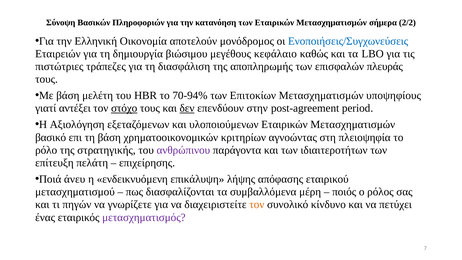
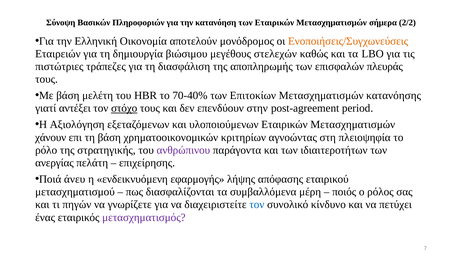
Ενοποιήσεις/Συγχωνεύσεις colour: blue -> orange (348, 41)
κεφάλαιο: κεφάλαιο -> στελεχών (275, 54)
70-94%: 70-94% -> 70-40% (190, 96)
υποψηφίους: υποψηφίους -> κατανόησης (394, 96)
δεν underline: present -> none (187, 108)
βασικό: βασικό -> χάνουν (51, 137)
επίτευξη: επίτευξη -> ανεργίας (54, 163)
επικάλυψη: επικάλυψη -> εφαρμογής (197, 179)
τον colour: orange -> blue (257, 205)
